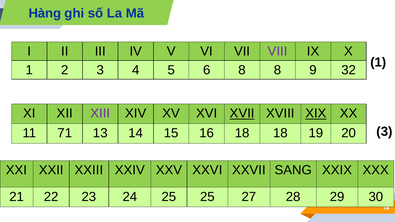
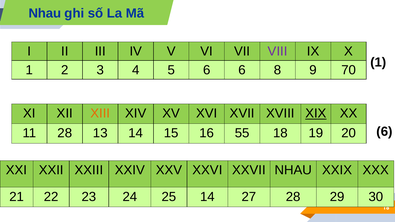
Hàng: Hàng -> Nhau (45, 13)
6 8: 8 -> 6 (242, 70)
32: 32 -> 70 (349, 70)
XIII colour: purple -> orange (100, 113)
XVII underline: present -> none (242, 113)
11 71: 71 -> 28 (65, 133)
16 18: 18 -> 55 (242, 133)
20 3: 3 -> 6 (384, 132)
XXVII SANG: SANG -> NHAU (293, 170)
25 25: 25 -> 14 (207, 197)
